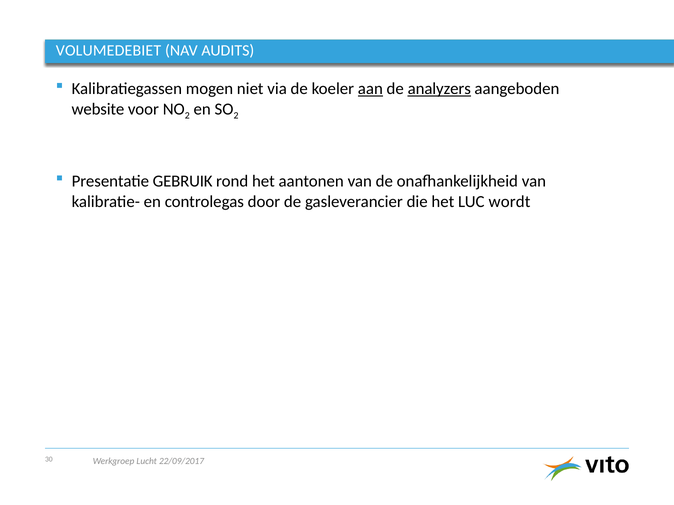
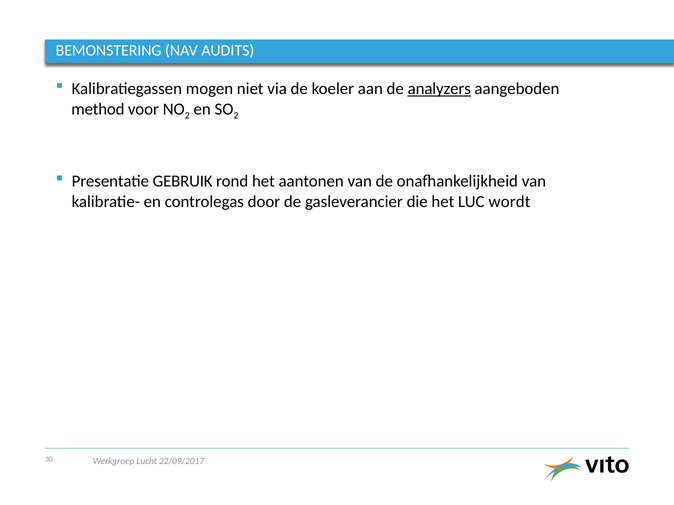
VOLUMEDEBIET: VOLUMEDEBIET -> BEMONSTERING (109, 50)
aan underline: present -> none (370, 89)
website: website -> method (98, 109)
